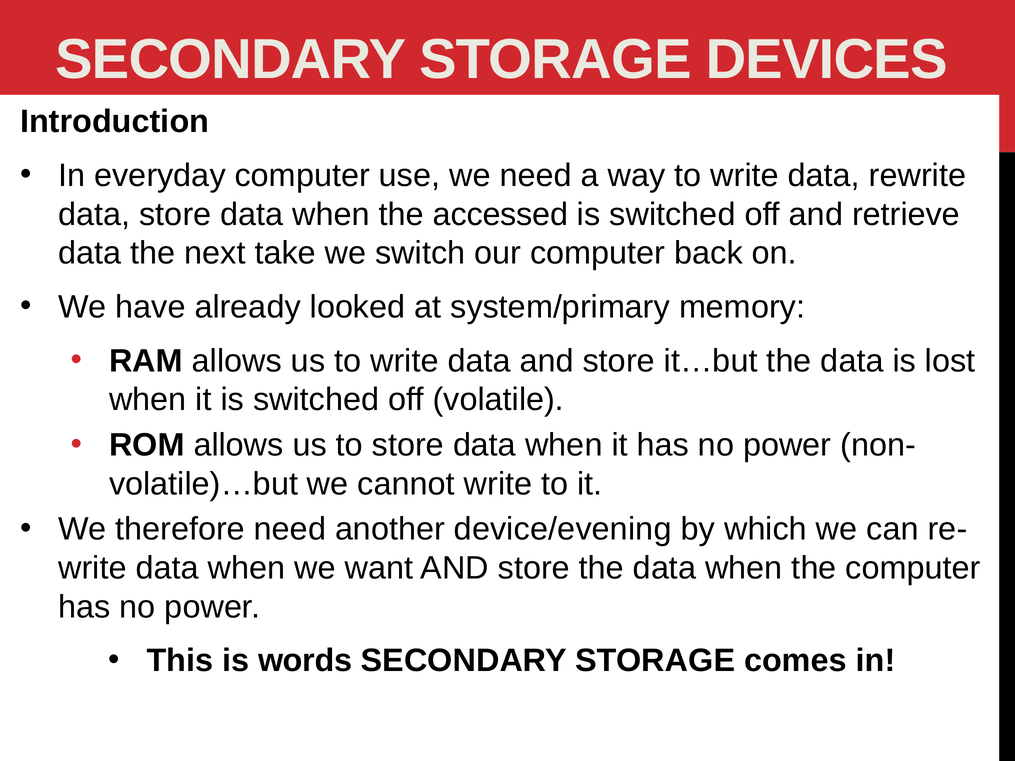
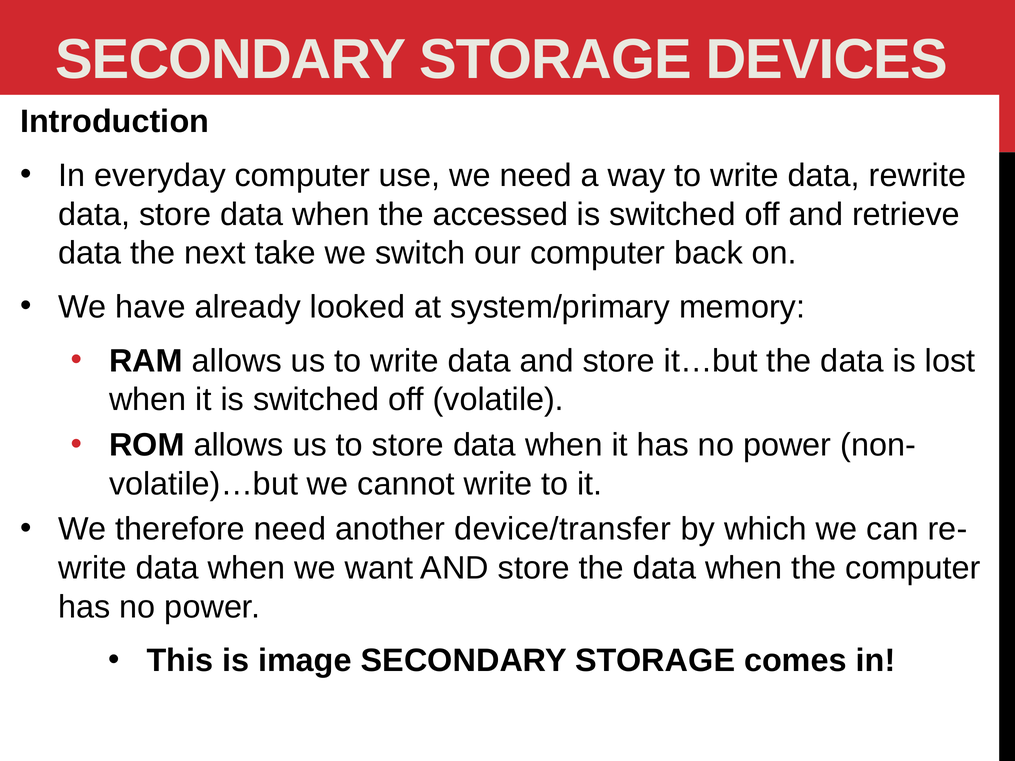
device/evening: device/evening -> device/transfer (563, 529)
words: words -> image (305, 661)
